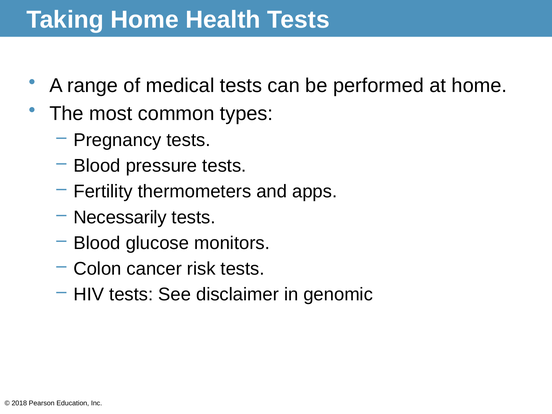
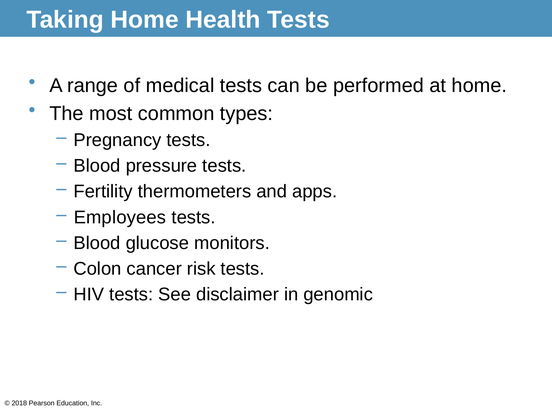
Necessarily: Necessarily -> Employees (120, 217)
